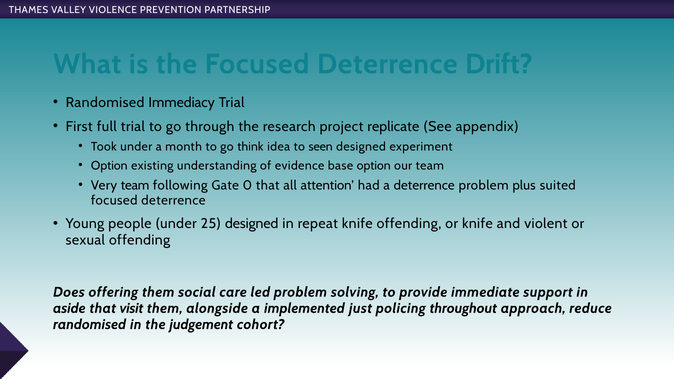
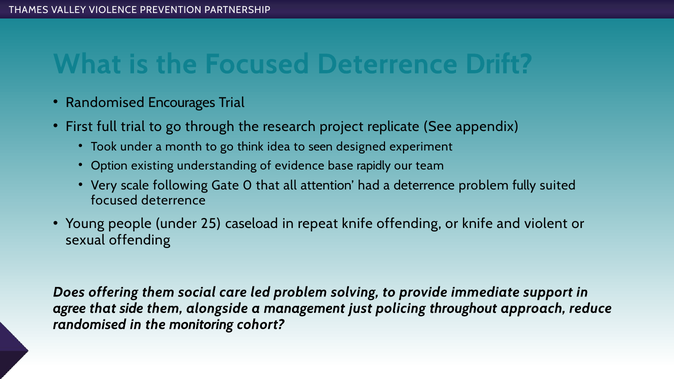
Immediacy: Immediacy -> Encourages (182, 103)
base option: option -> rapidly (374, 166)
Very team: team -> scale (135, 185)
plus: plus -> fully (524, 185)
25 designed: designed -> caseload (252, 224)
aside: aside -> agree (69, 308)
visit: visit -> side (131, 308)
implemented: implemented -> management (304, 308)
judgement: judgement -> monitoring (201, 325)
